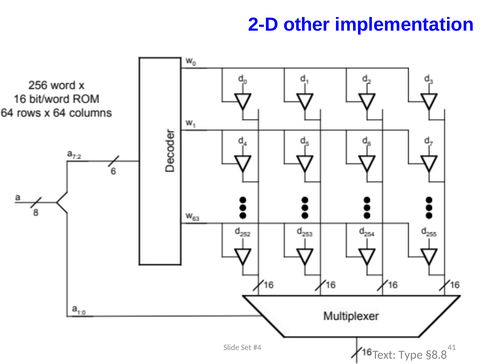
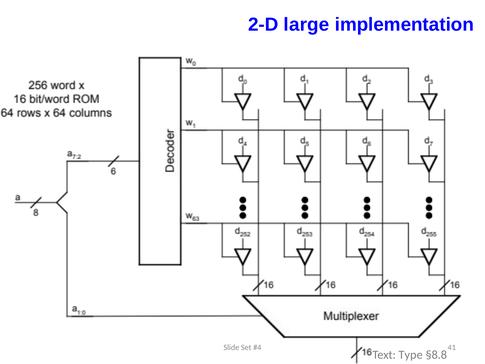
other: other -> large (307, 25)
